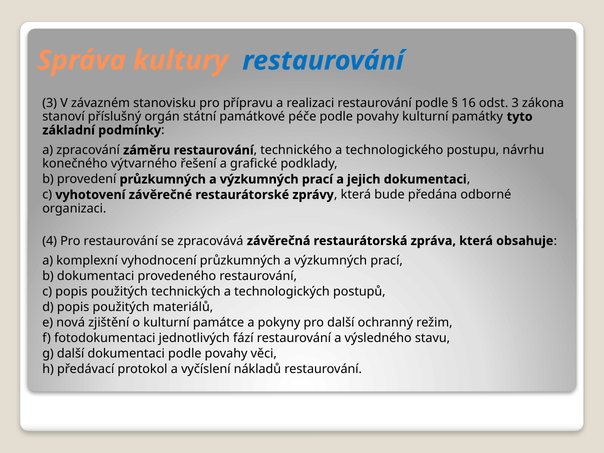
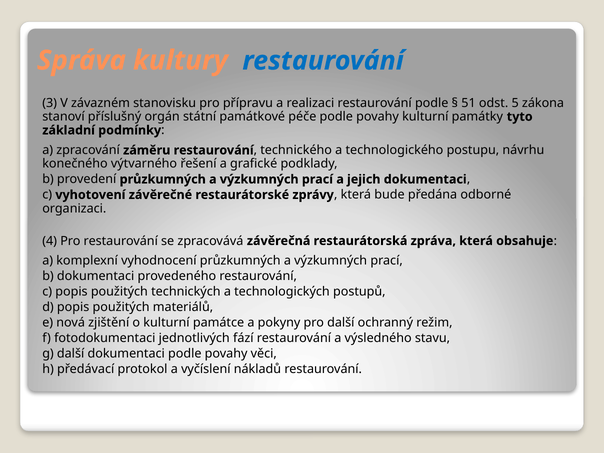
16: 16 -> 51 (469, 103)
odst 3: 3 -> 5 (515, 103)
